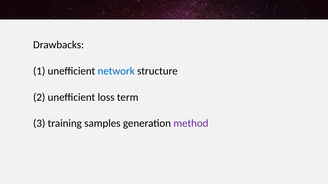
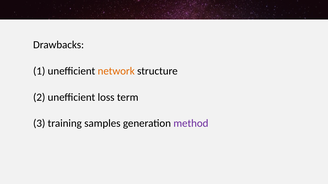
network colour: blue -> orange (116, 71)
